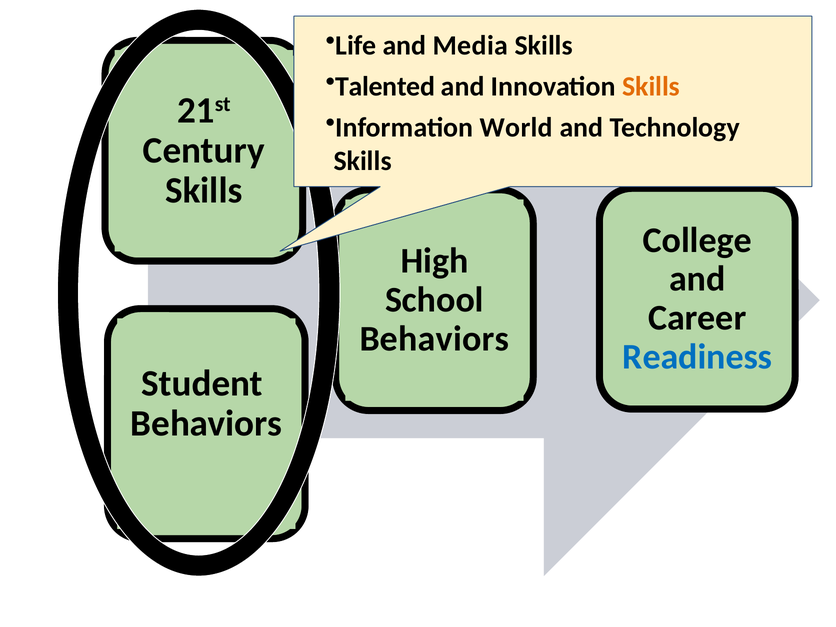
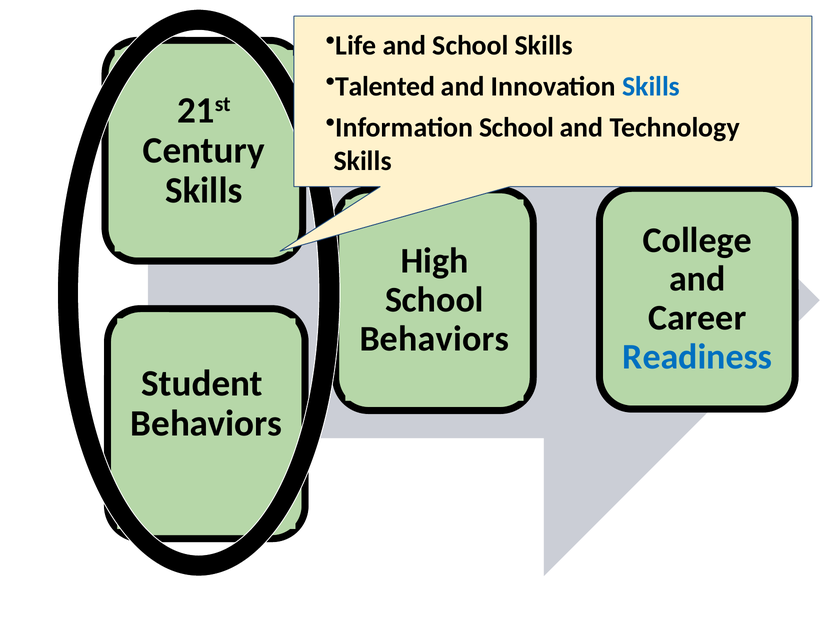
and Media: Media -> School (471, 46)
Skills colour: orange -> blue (651, 87)
Information World: World -> School (517, 127)
